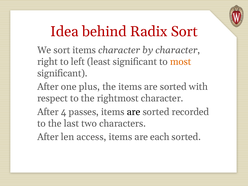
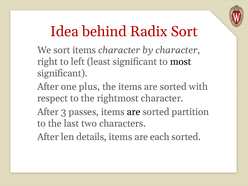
most colour: orange -> black (181, 62)
4: 4 -> 3 (64, 112)
recorded: recorded -> partition (190, 112)
access: access -> details (91, 137)
